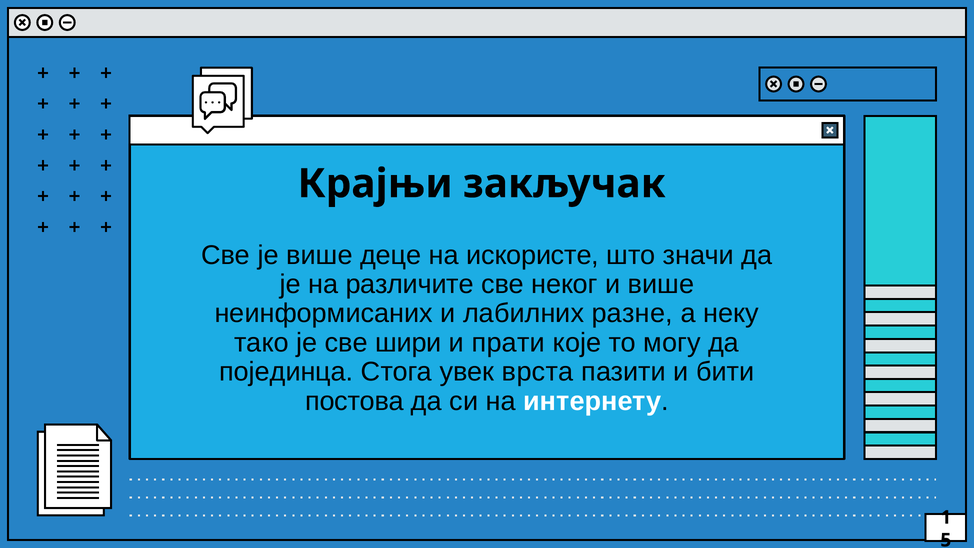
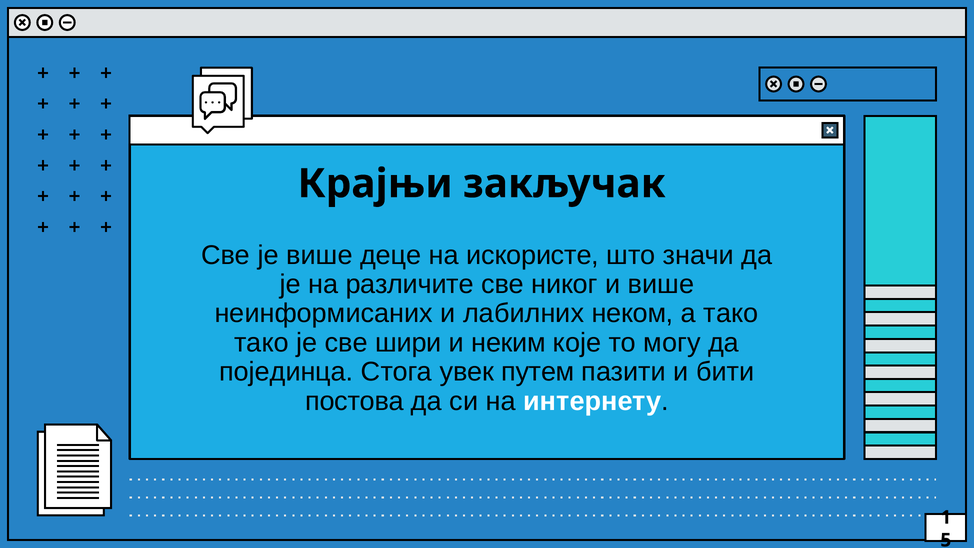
неког: неког -> никог (564, 284)
разне: разне -> неком (633, 313)
а неку: неку -> тако (731, 313)
прати: прати -> неким (509, 343)
врста: врста -> путем (538, 372)
